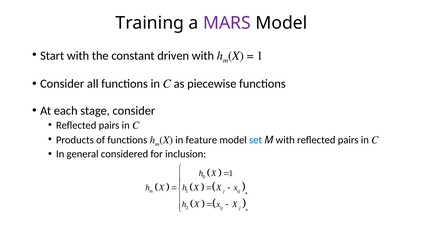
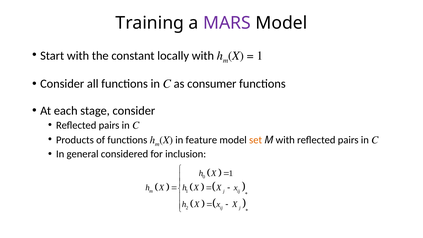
driven: driven -> locally (173, 56)
piecewise: piecewise -> consumer (212, 84)
set colour: blue -> orange (256, 140)
